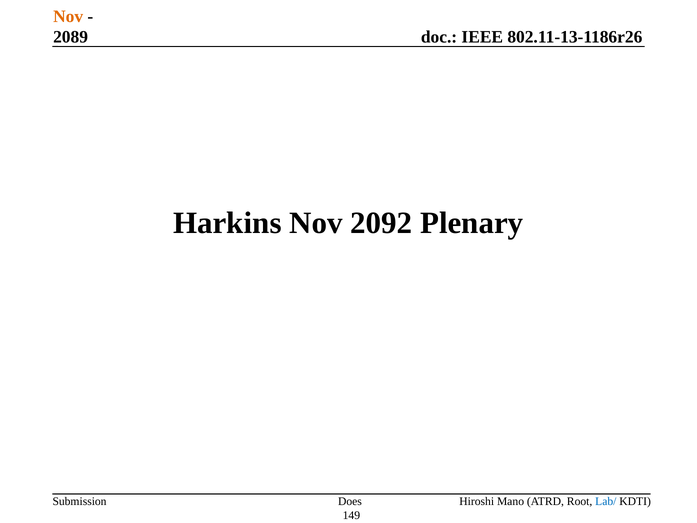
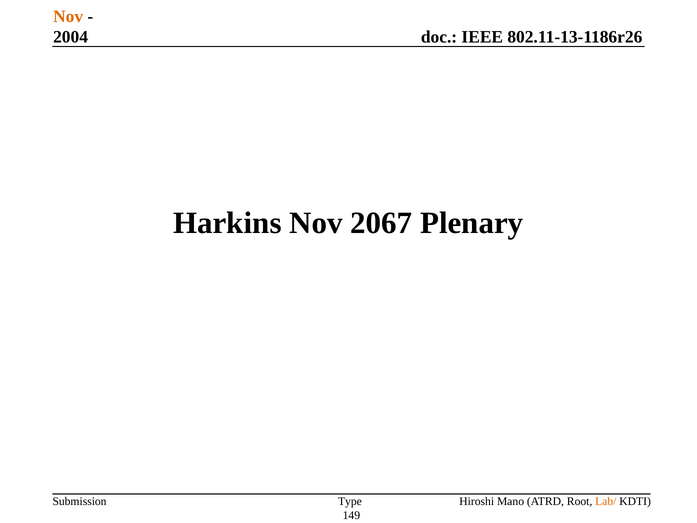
2089: 2089 -> 2004 (71, 37)
2092: 2092 -> 2067 (381, 223)
Does: Does -> Type (350, 501)
Lab/ colour: blue -> orange (606, 501)
